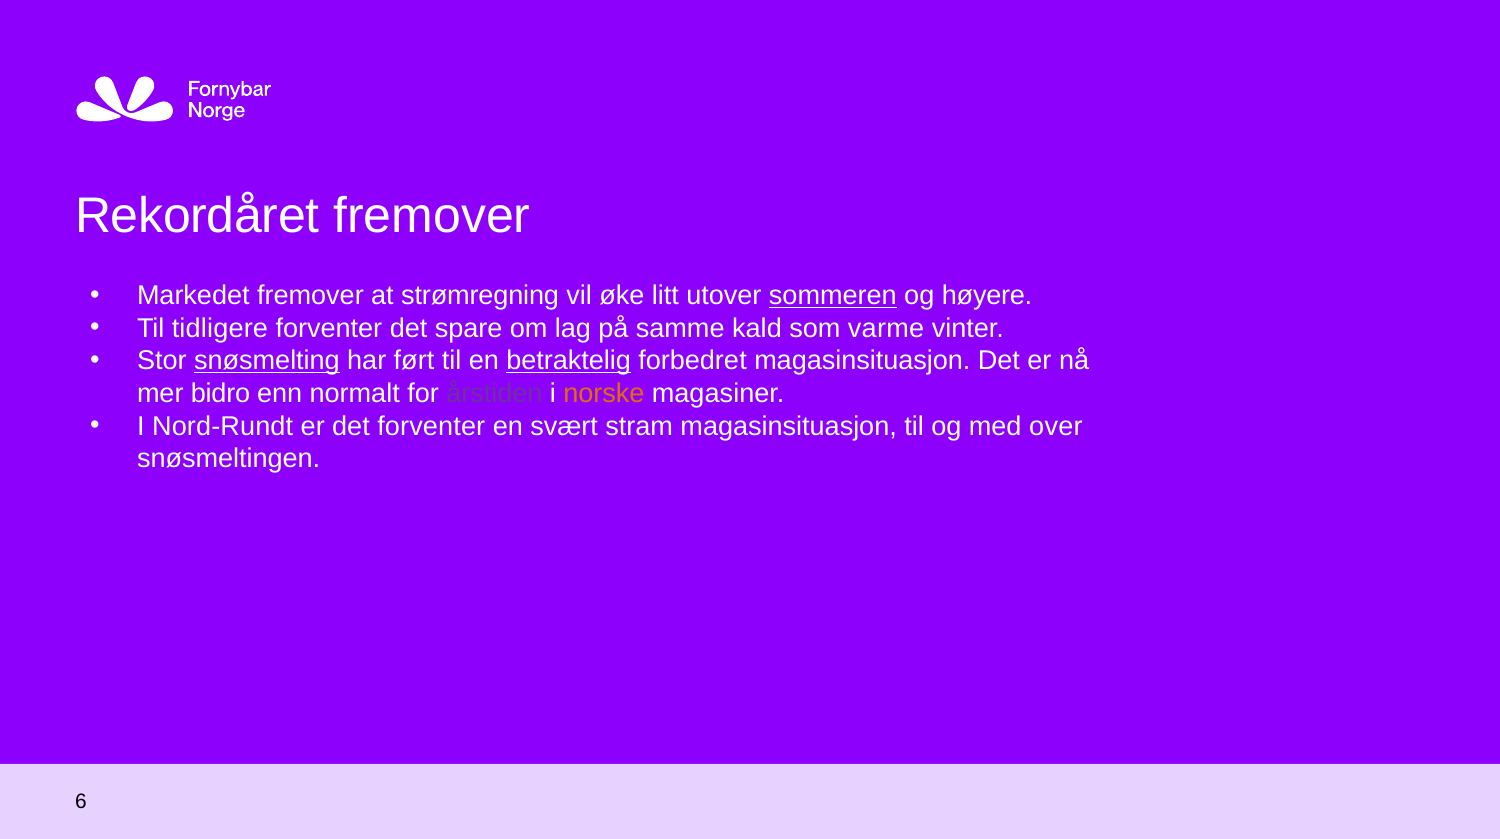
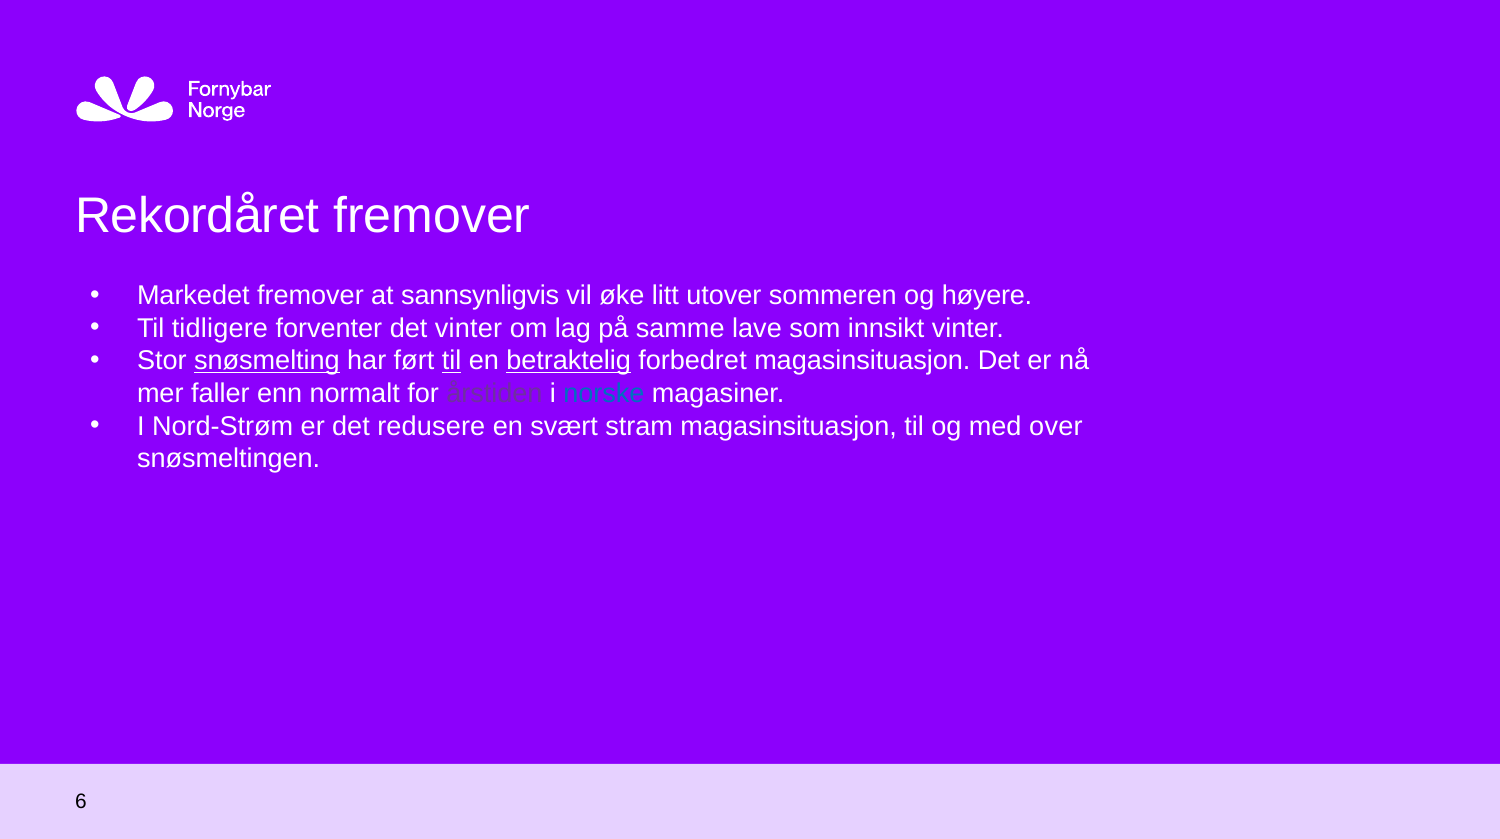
strømregning: strømregning -> sannsynligvis (480, 296)
sommeren underline: present -> none (833, 296)
det spare: spare -> vinter (468, 328)
kald: kald -> lave (757, 328)
varme: varme -> innsikt (886, 328)
til underline: none -> present (452, 361)
bidro: bidro -> faller (220, 393)
norske colour: orange -> blue (604, 393)
Nord-Rundt: Nord-Rundt -> Nord-Strøm (223, 426)
det forventer: forventer -> redusere (431, 426)
